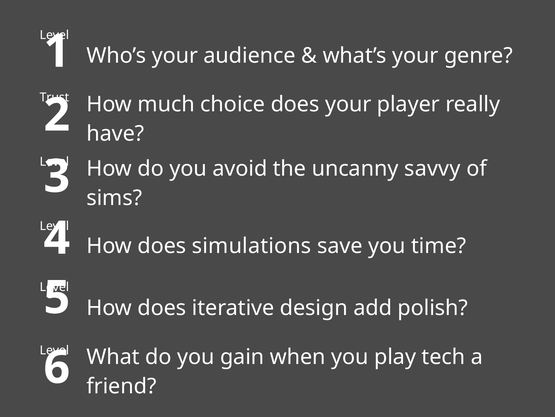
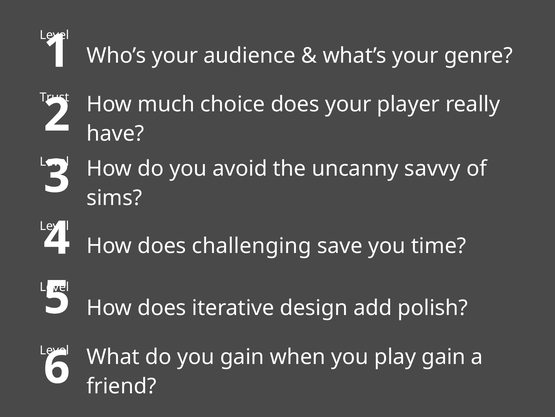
simulations: simulations -> challenging (252, 246)
play tech: tech -> gain (444, 357)
